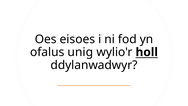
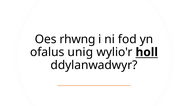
eisoes: eisoes -> rhwng (77, 39)
